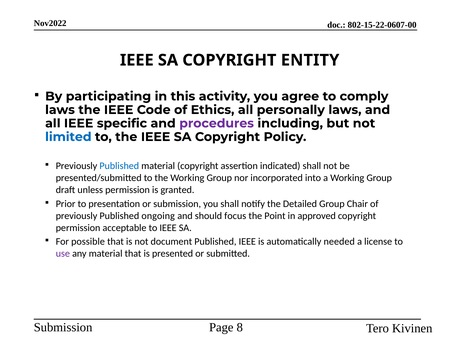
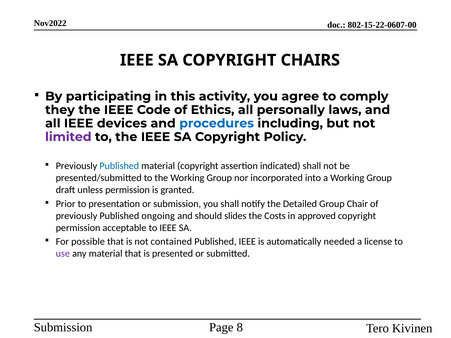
ENTITY: ENTITY -> CHAIRS (310, 60)
laws: laws -> they (60, 110)
specific: specific -> devices (122, 123)
procedures colour: purple -> blue (217, 123)
limited colour: blue -> purple (68, 137)
focus: focus -> slides (235, 216)
Point: Point -> Costs (275, 216)
document: document -> contained (171, 242)
